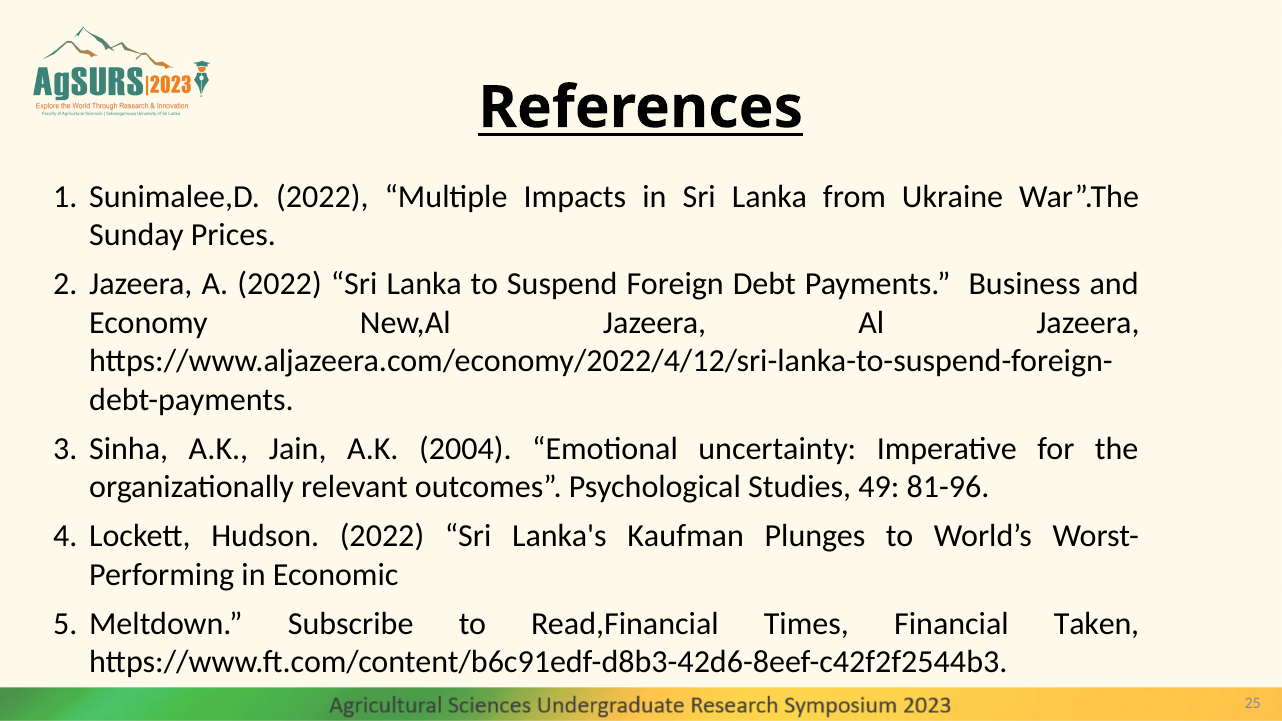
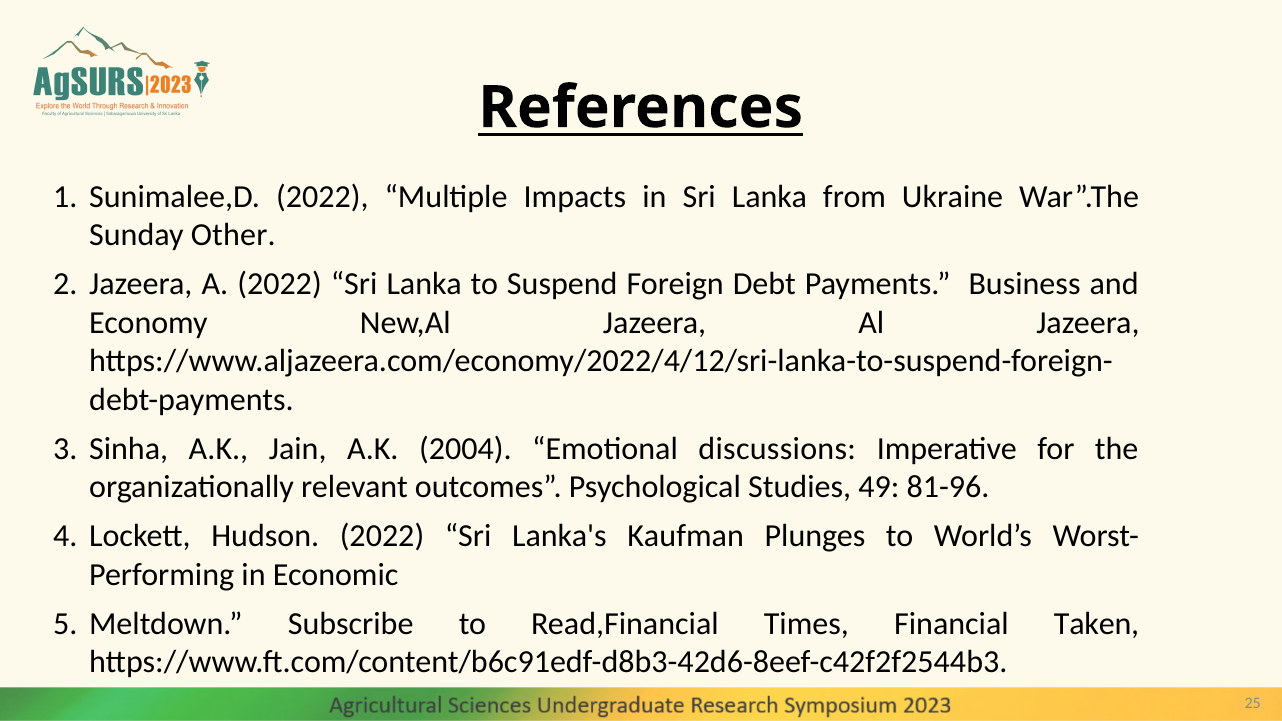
Prices: Prices -> Other (233, 235)
uncertainty: uncertainty -> discussions (777, 449)
